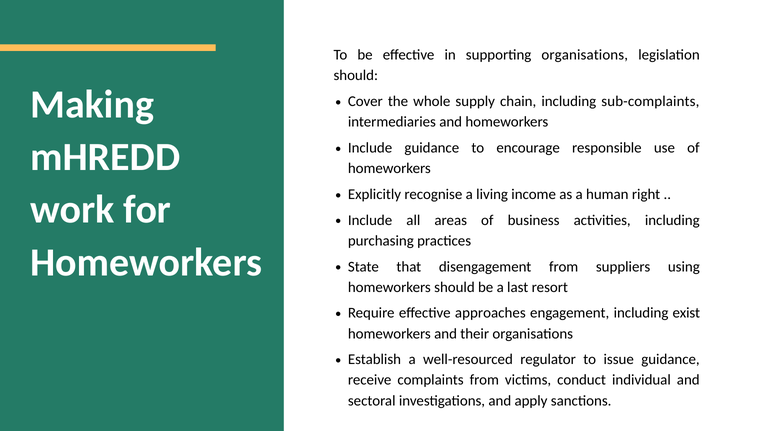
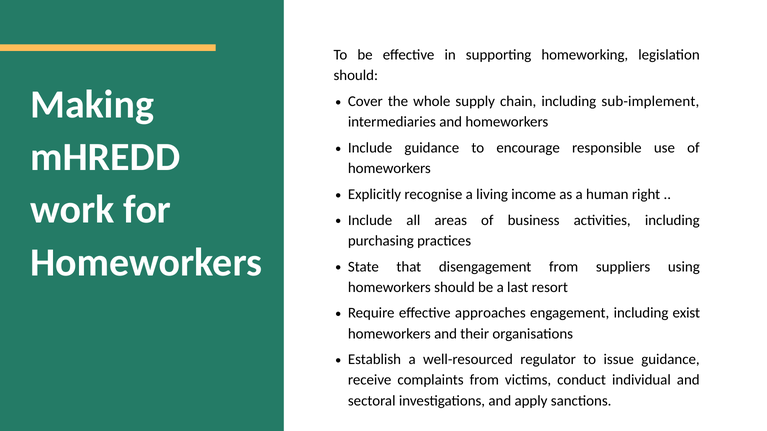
supporting organisations: organisations -> homeworking (585, 55)
sub-complaints: sub-complaints -> sub-implement (650, 102)
